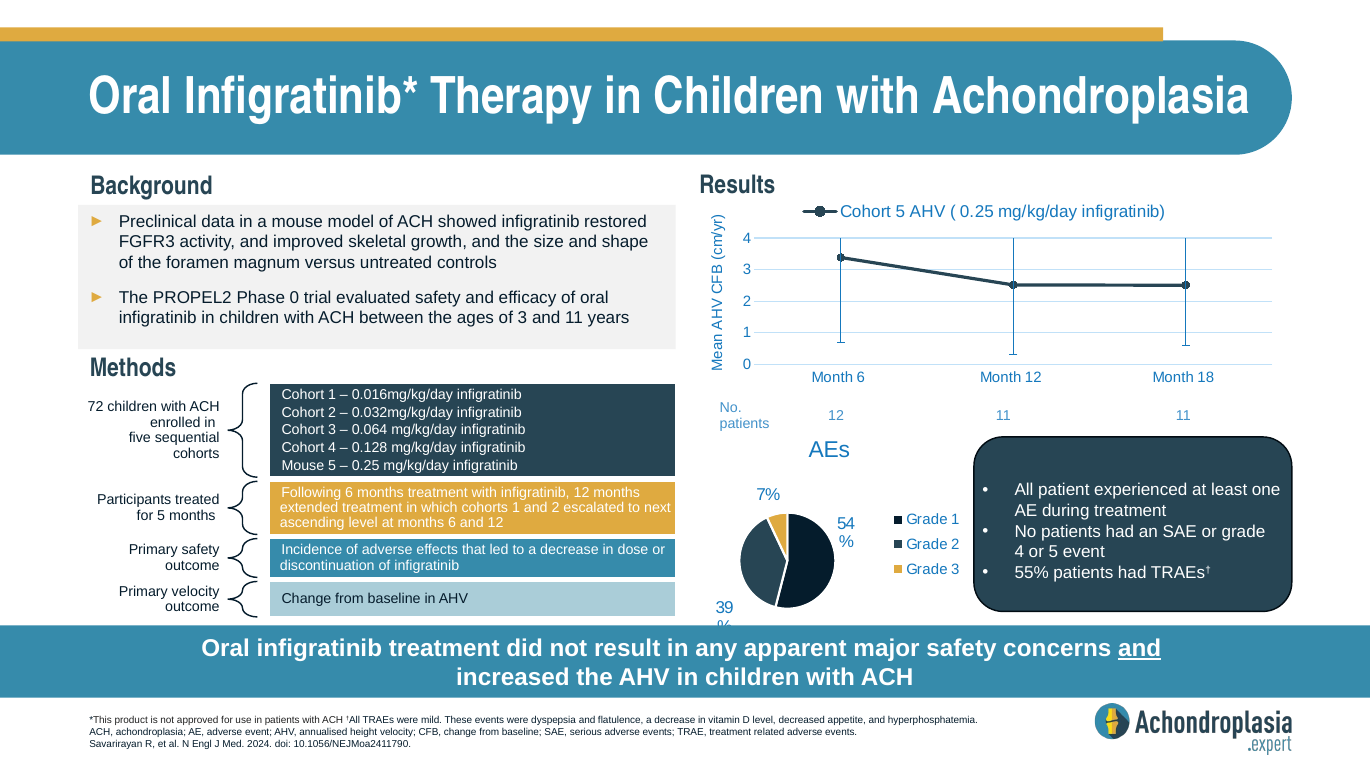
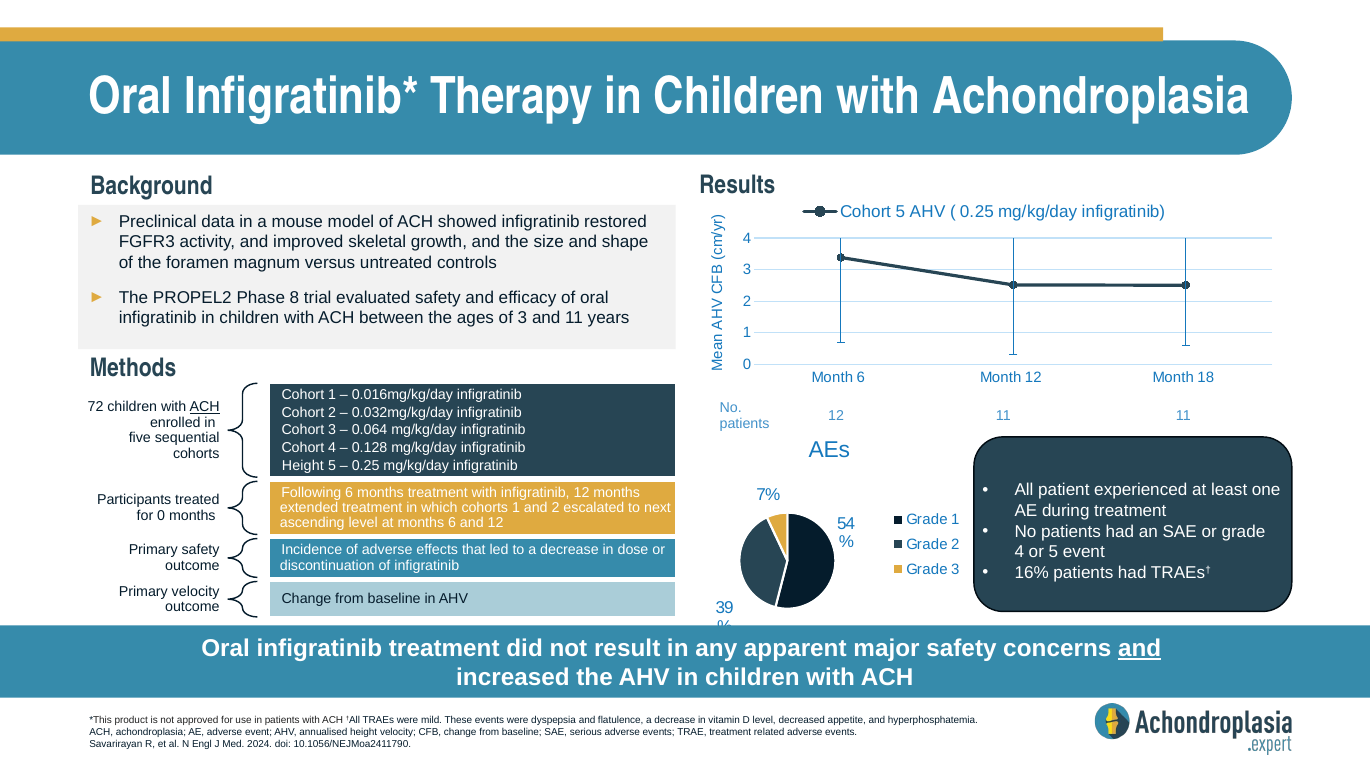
Phase 0: 0 -> 8 (294, 297)
ACH underline: none -> present (205, 407)
Mouse: Mouse -> Height (303, 465)
for 5: 5 -> 0 (161, 515)
55%: 55% -> 16% (1032, 572)
